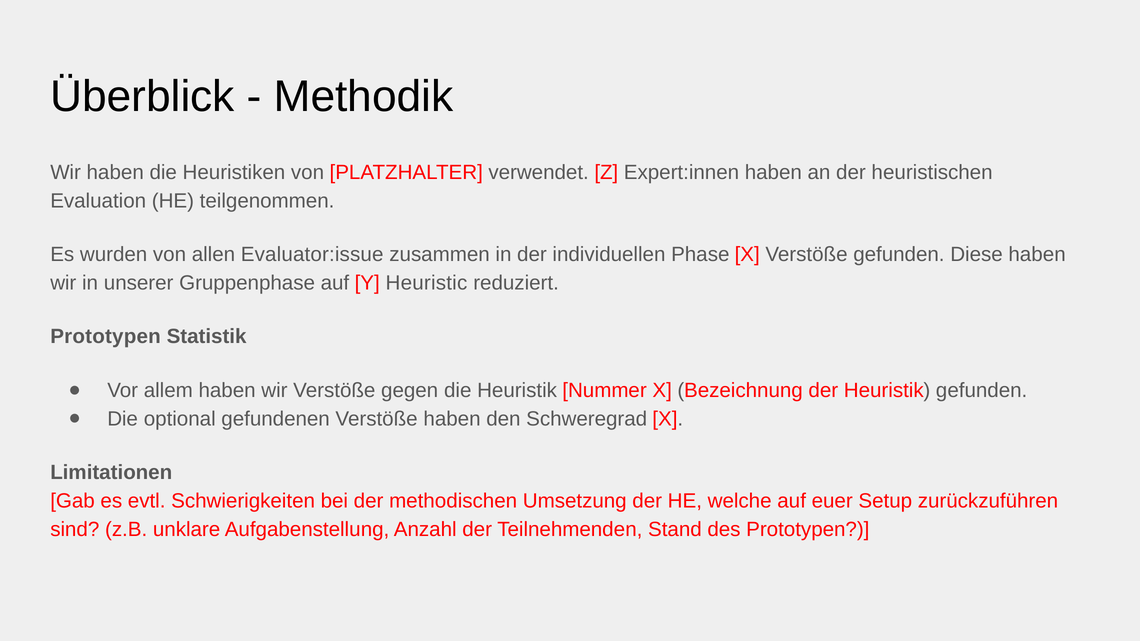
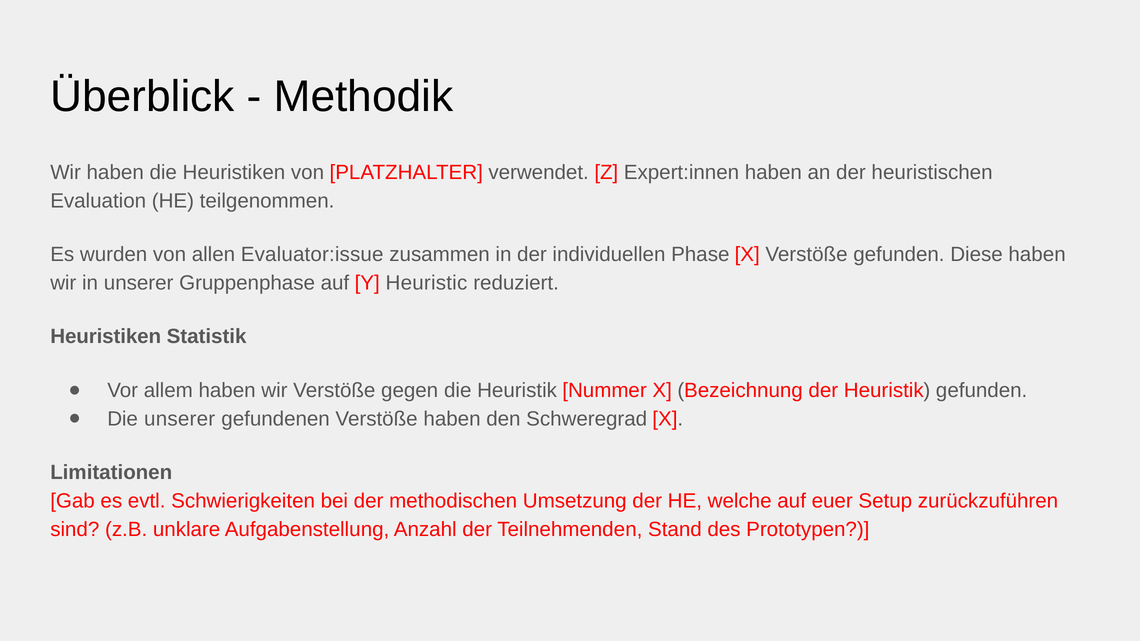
Prototypen: Prototypen -> Heuristiken (106, 337)
Die optional: optional -> unserer (180, 419)
